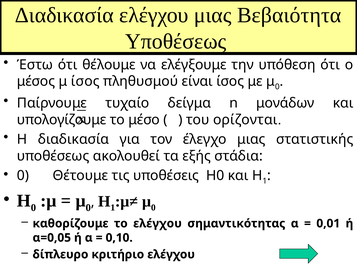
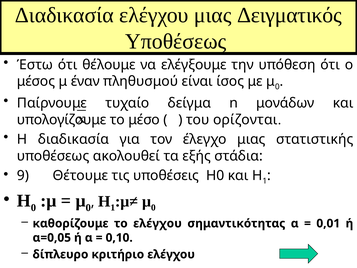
Βεβαιότητα: Βεβαιότητα -> Δειγματικός (289, 15)
μ ίσος: ίσος -> έναν (85, 81)
0: 0 -> 9 (23, 175)
